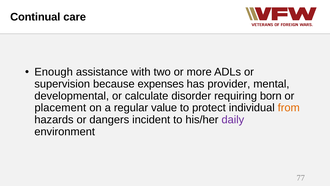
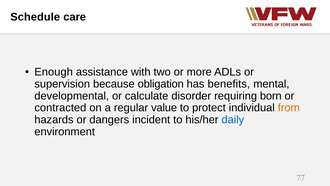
Continual: Continual -> Schedule (35, 17)
expenses: expenses -> obligation (161, 84)
provider: provider -> benefits (229, 84)
placement: placement -> contracted (60, 108)
daily colour: purple -> blue (233, 119)
